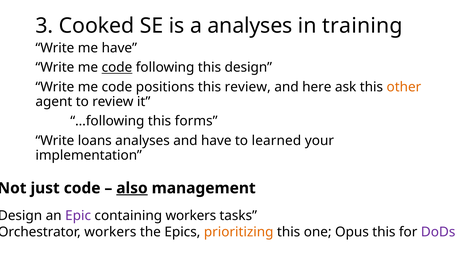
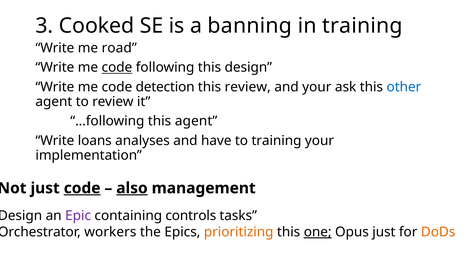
a analyses: analyses -> banning (250, 26)
me have: have -> road (119, 48)
positions: positions -> detection (165, 87)
and here: here -> your (317, 87)
other colour: orange -> blue (404, 87)
this forms: forms -> agent (196, 121)
to learned: learned -> training (276, 140)
code underline: none -> present (82, 188)
containing workers: workers -> controls (191, 215)
one underline: none -> present (318, 232)
Opus this: this -> just (384, 232)
DoDs colour: purple -> orange (438, 232)
